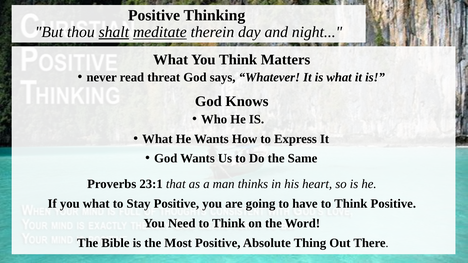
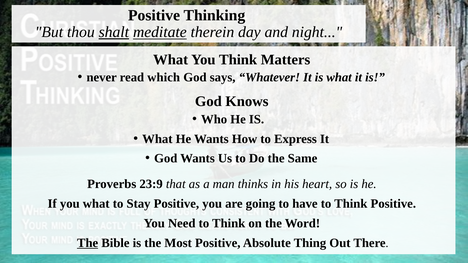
threat: threat -> which (164, 77)
23:1: 23:1 -> 23:9 (151, 184)
The underline: none -> present (88, 243)
